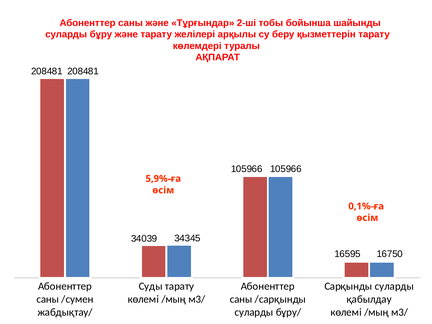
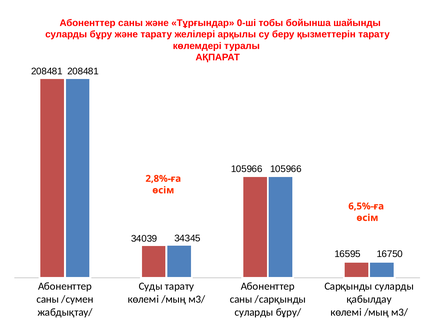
2-ші: 2-ші -> 0-ші (246, 23)
5,9%-ға: 5,9%-ға -> 2,8%-ға (163, 179)
0,1%-ға: 0,1%-ға -> 6,5%-ға (366, 206)
